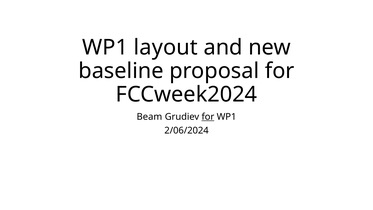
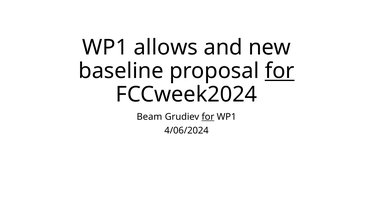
layout: layout -> allows (166, 47)
for underline: none -> present (280, 71)
2/06/2024: 2/06/2024 -> 4/06/2024 (186, 131)
